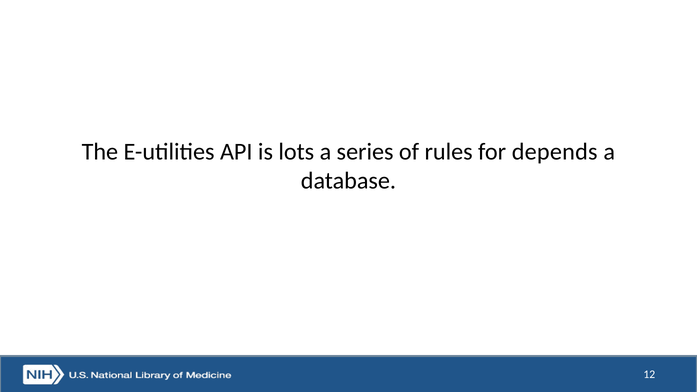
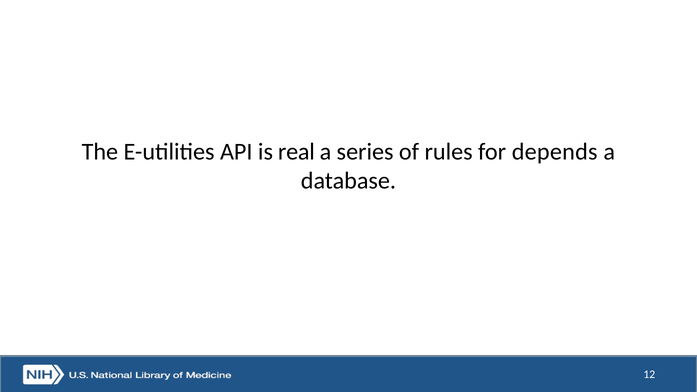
lots: lots -> real (296, 152)
